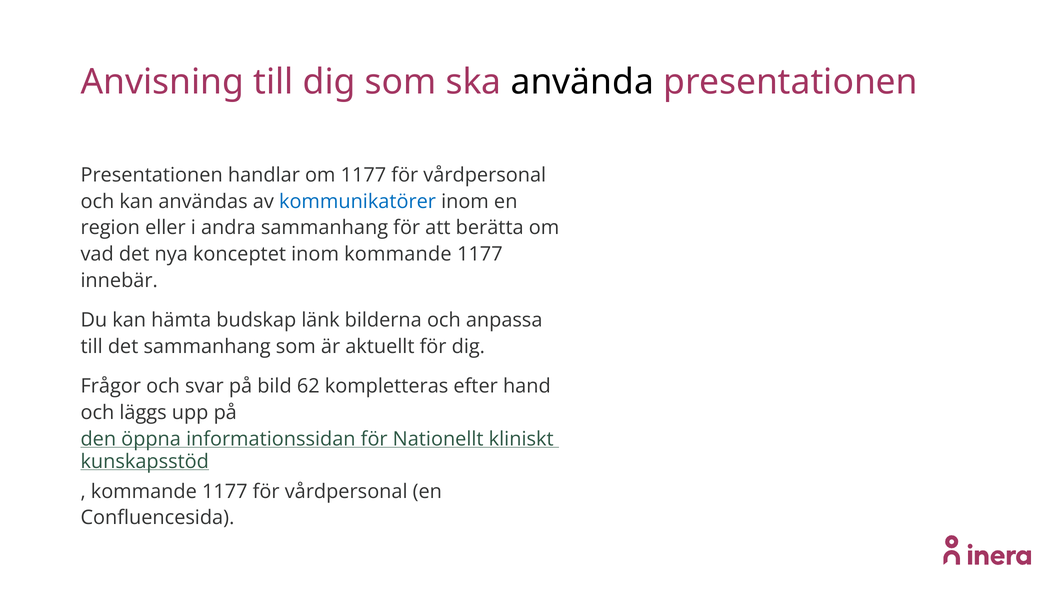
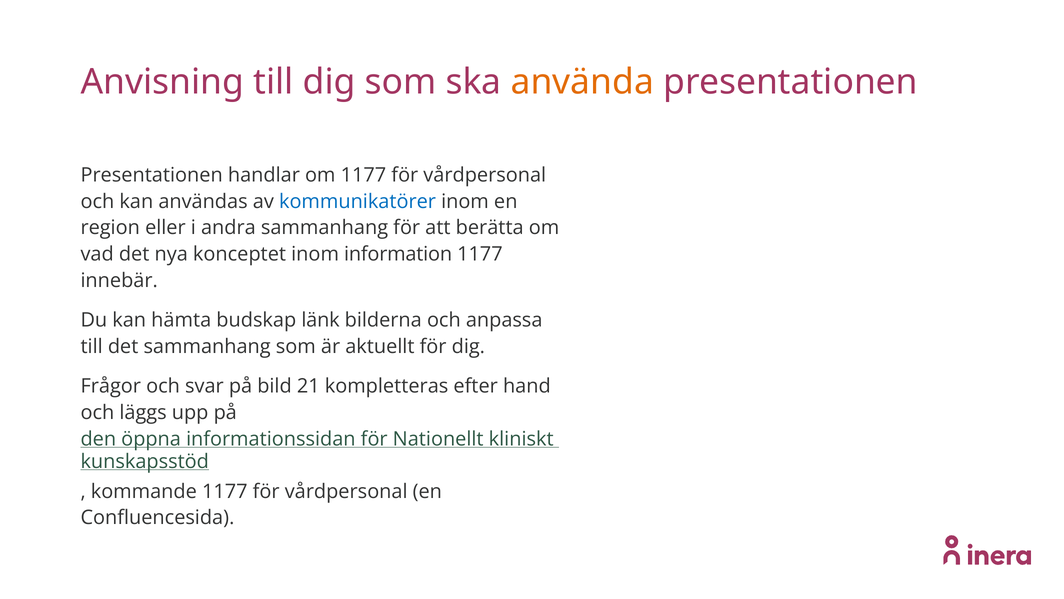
använda colour: black -> orange (582, 82)
inom kommande: kommande -> information (398, 254)
62: 62 -> 21 (308, 386)
